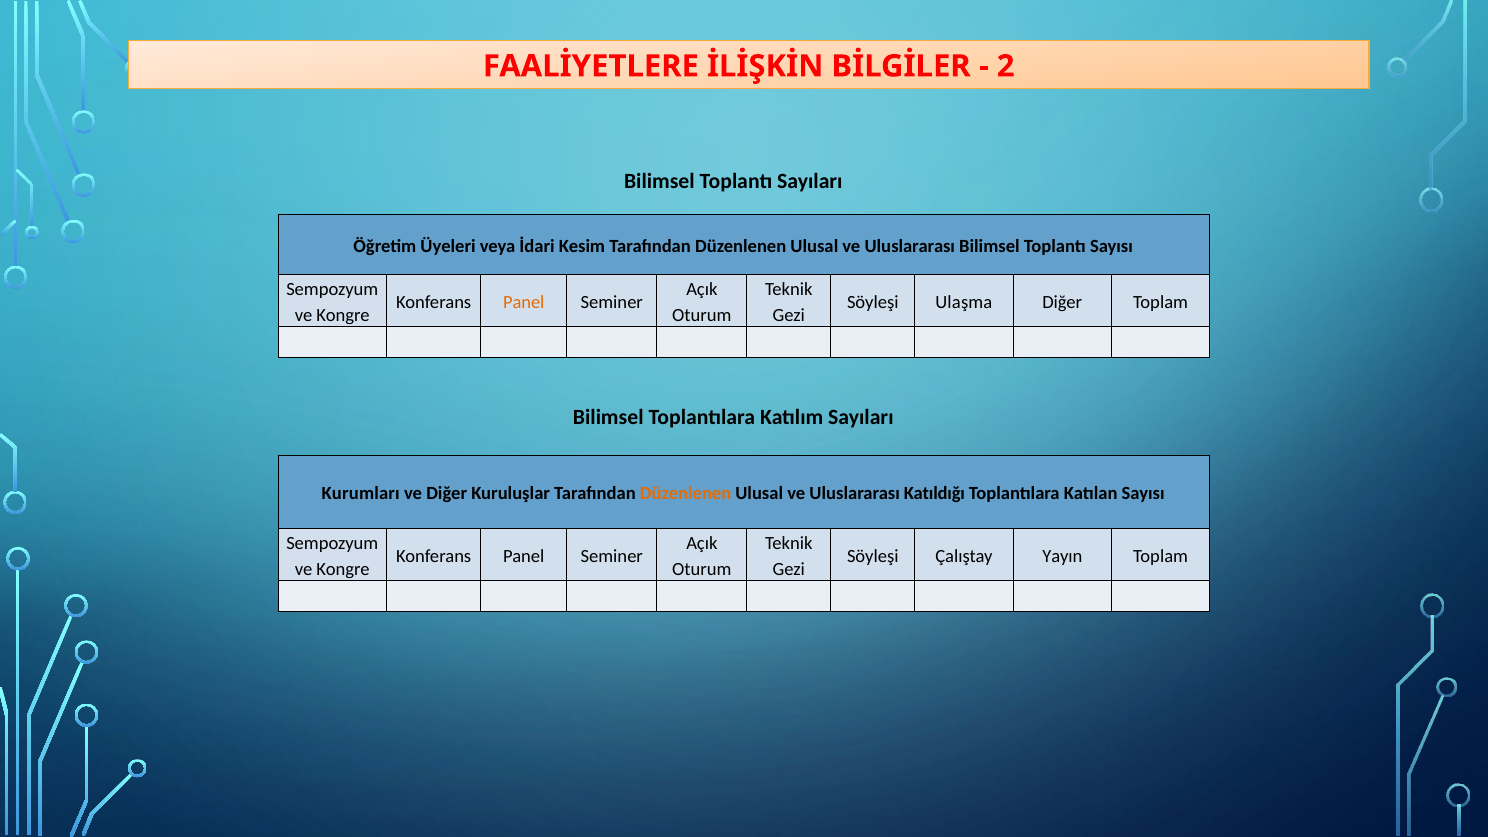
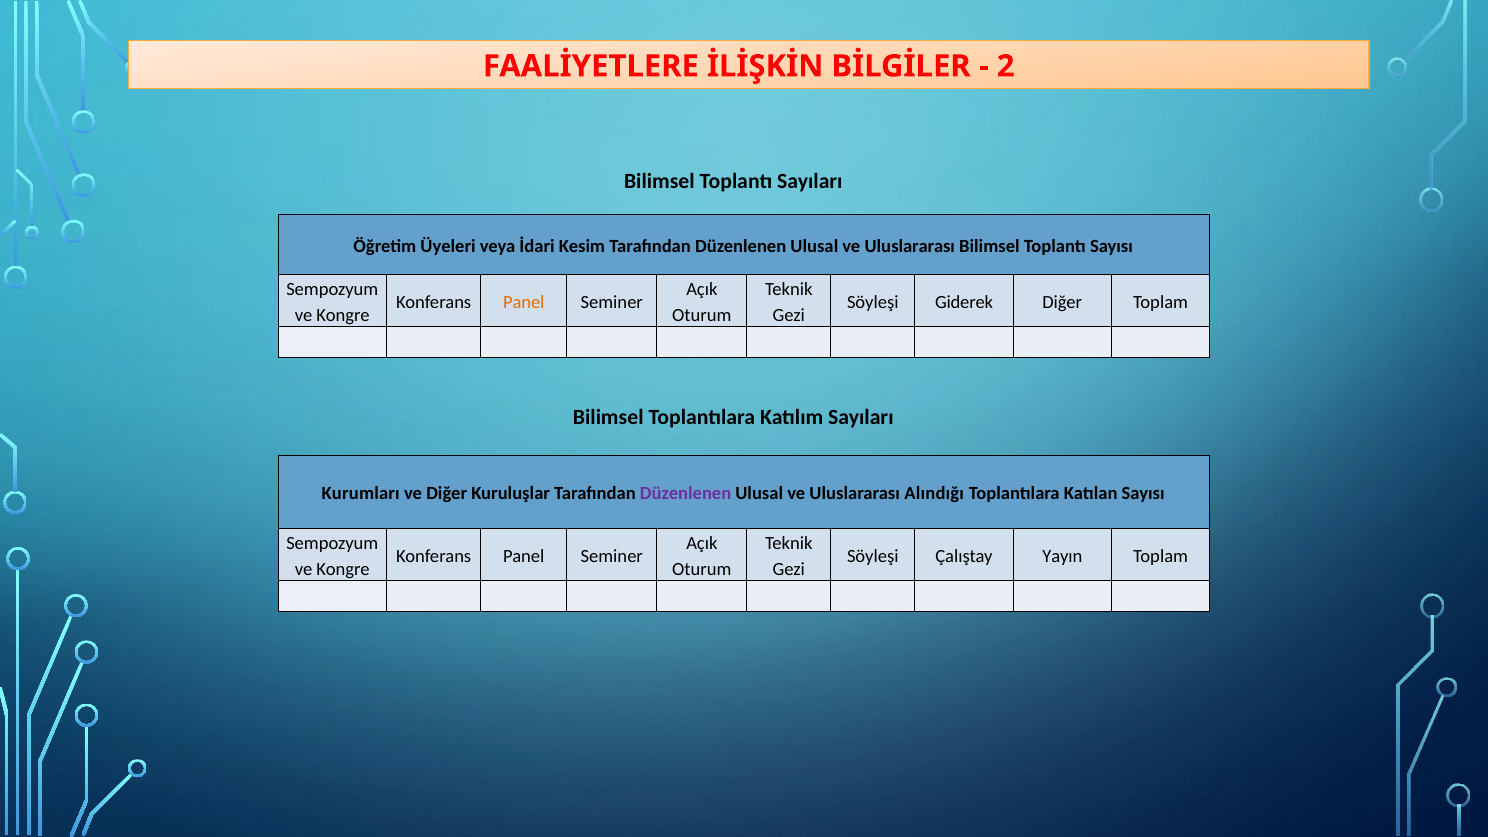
Ulaşma: Ulaşma -> Giderek (964, 303)
Düzenlenen colour: orange -> purple (686, 494)
Katıldığı: Katıldığı -> Alındığı (934, 494)
